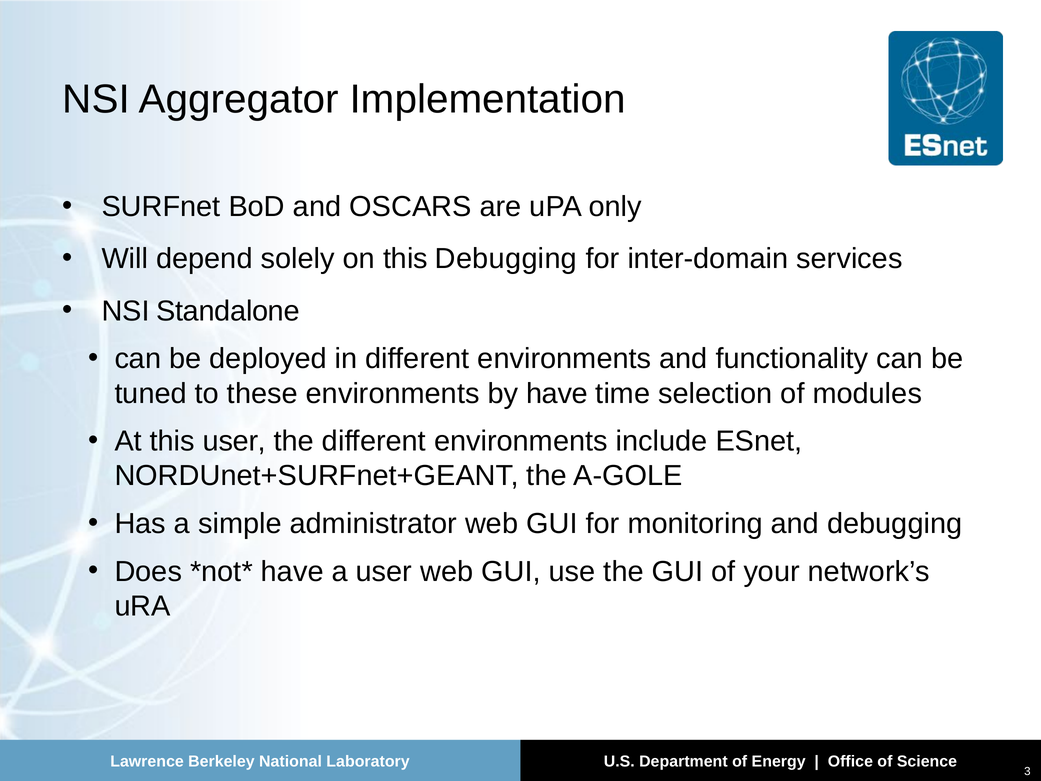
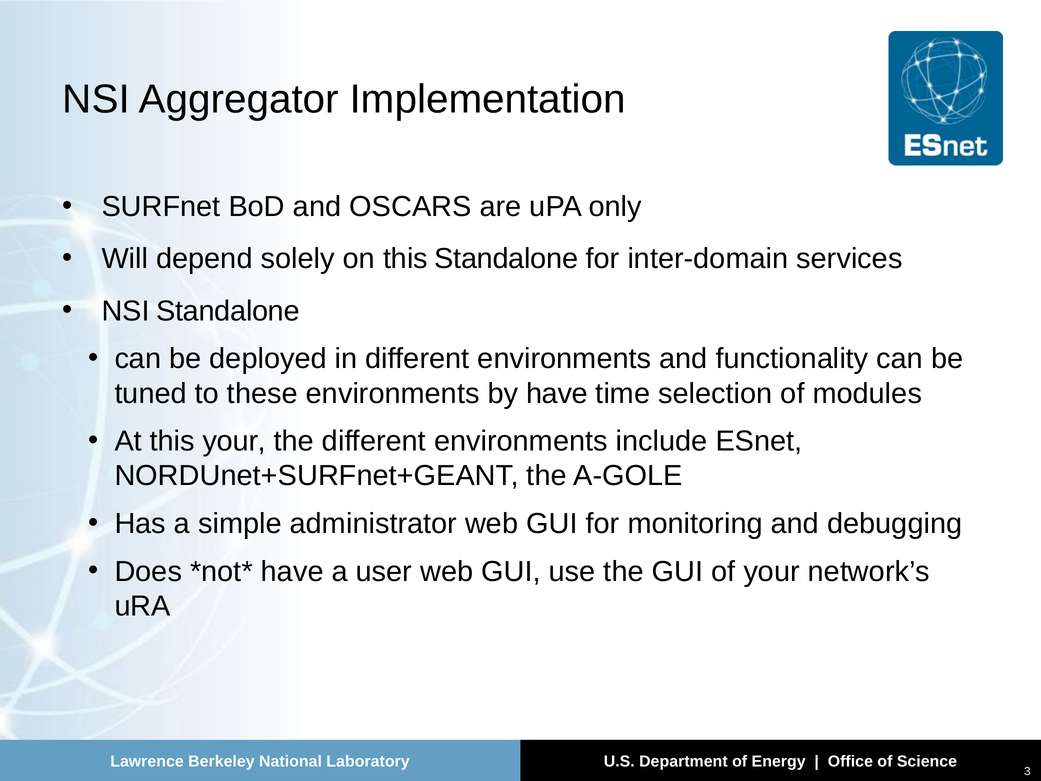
this Debugging: Debugging -> Standalone (506, 259)
this user: user -> your (234, 441)
